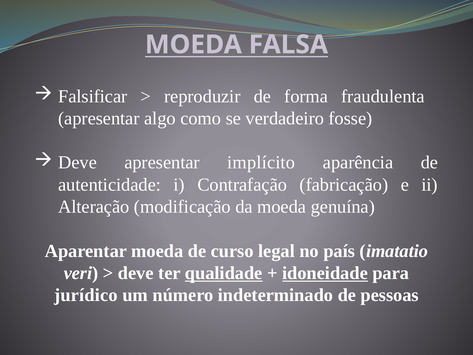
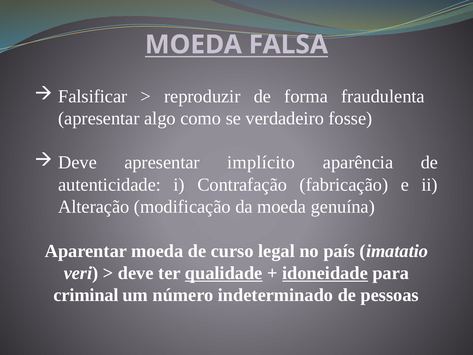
jurídico: jurídico -> criminal (86, 295)
